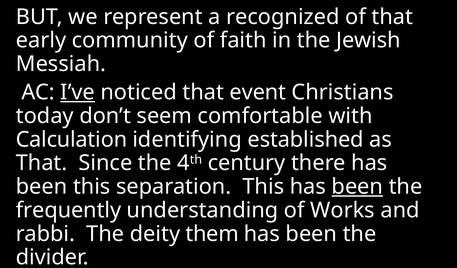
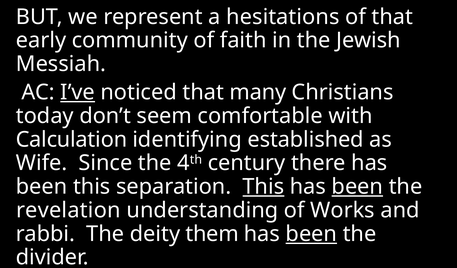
recognized: recognized -> hesitations (283, 17)
event: event -> many (258, 92)
That: That -> Wife (42, 163)
This underline: none -> present (263, 187)
frequently: frequently -> revelation (68, 210)
been underline: none -> present (311, 234)
